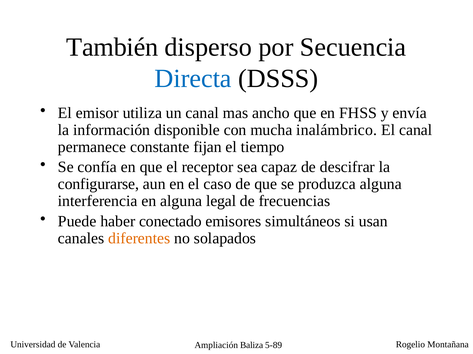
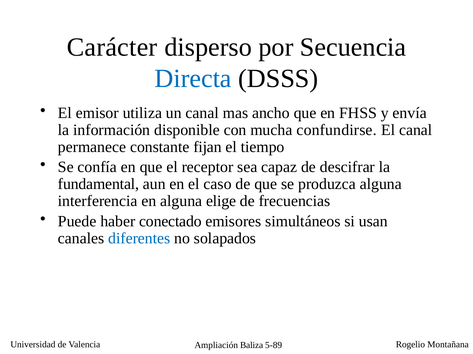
También: También -> Carácter (112, 47)
inalámbrico: inalámbrico -> confundirse (337, 130)
configurarse: configurarse -> fundamental (98, 184)
legal: legal -> elige (221, 202)
diferentes colour: orange -> blue (139, 239)
